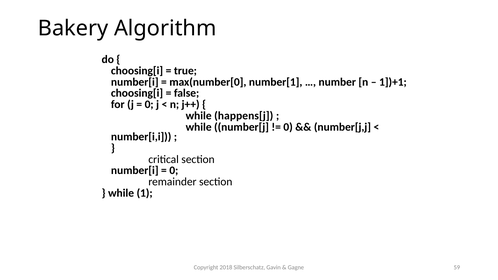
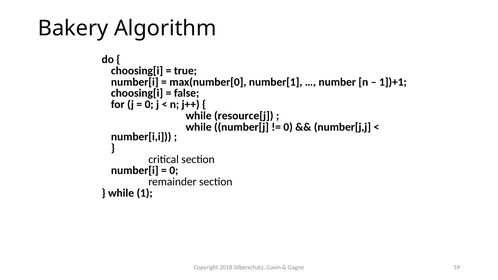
happens[j: happens[j -> resource[j (244, 116)
